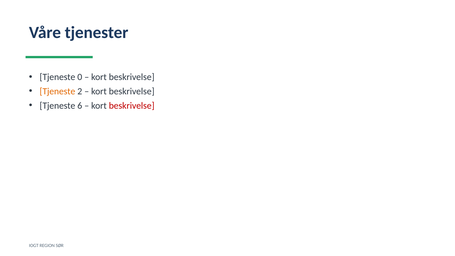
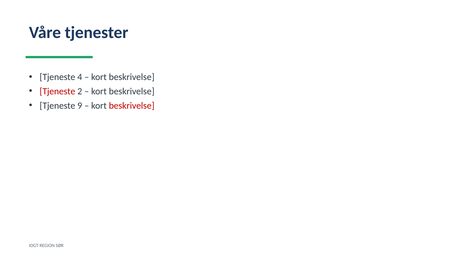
0: 0 -> 4 (80, 77)
Tjeneste colour: orange -> red (57, 91)
6: 6 -> 9 (80, 106)
